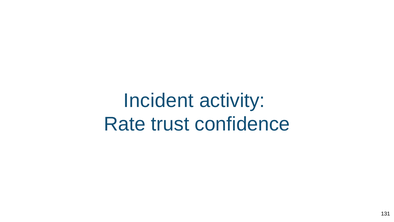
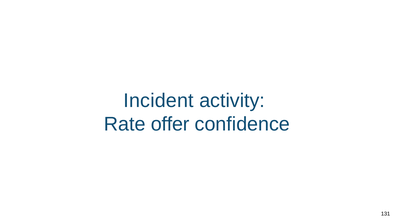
trust: trust -> offer (170, 124)
